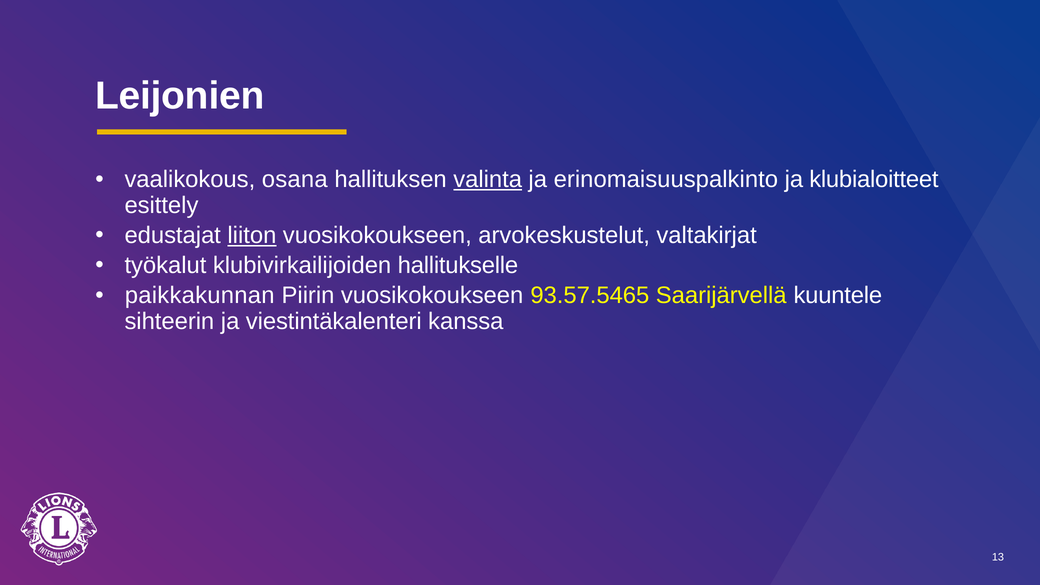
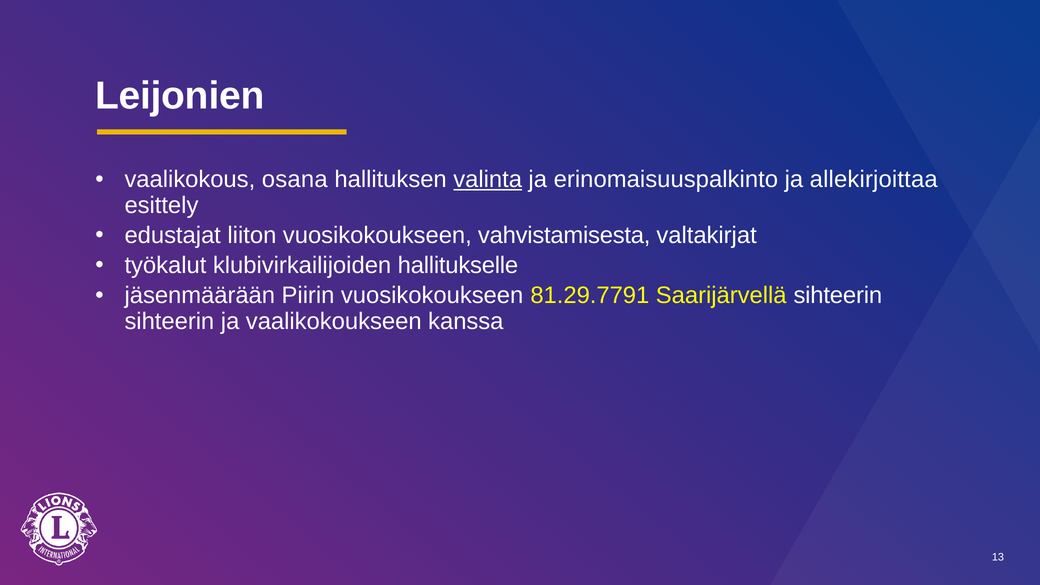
klubialoitteet: klubialoitteet -> allekirjoittaa (874, 180)
liiton underline: present -> none (252, 235)
arvokeskustelut: arvokeskustelut -> vahvistamisesta (564, 235)
paikkakunnan: paikkakunnan -> jäsenmäärään (200, 296)
93.57.5465: 93.57.5465 -> 81.29.7791 (590, 296)
Saarijärvellä kuuntele: kuuntele -> sihteerin (838, 296)
viestintäkalenteri: viestintäkalenteri -> vaalikokoukseen (334, 321)
